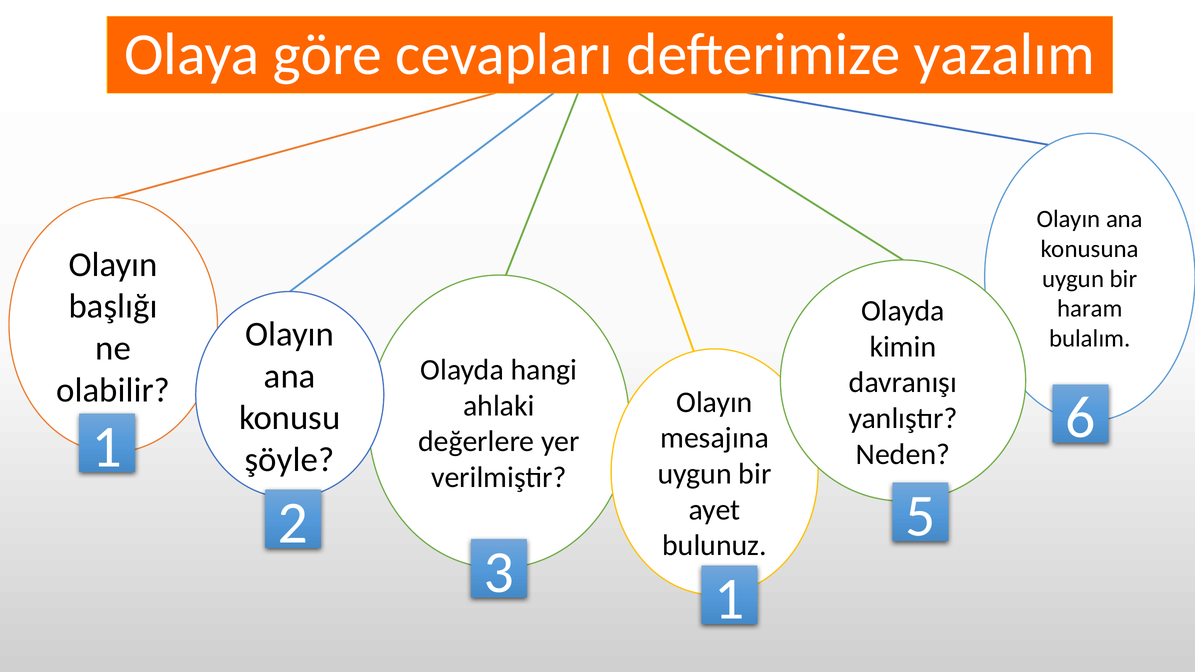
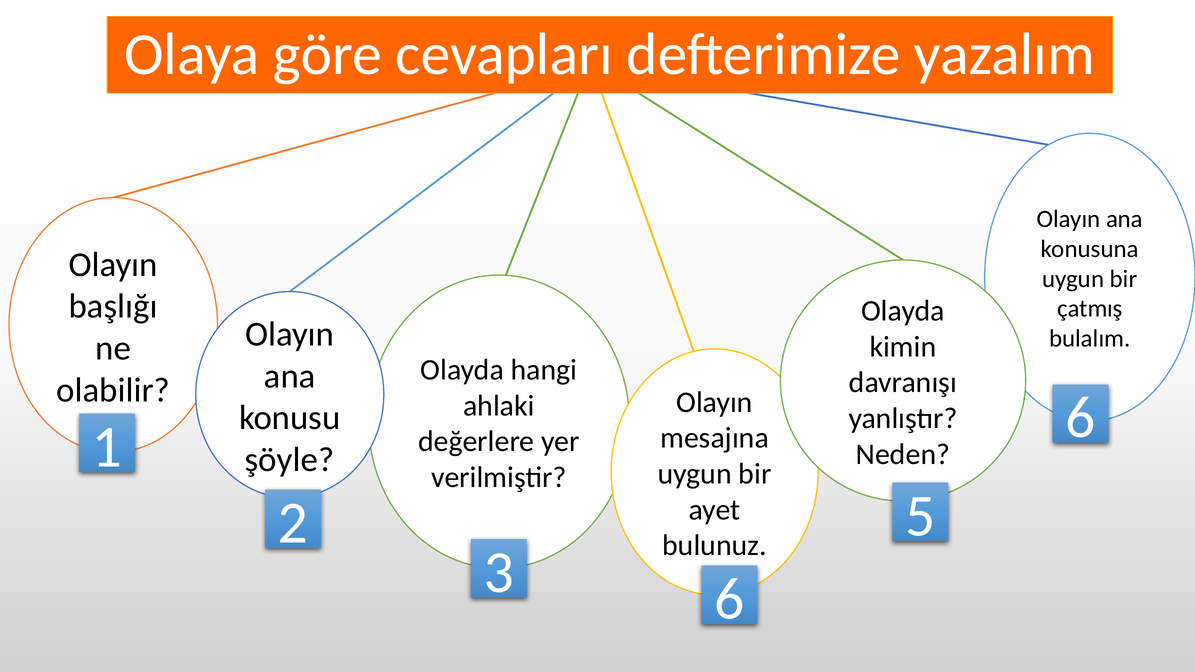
haram: haram -> çatmış (1090, 309)
3 1: 1 -> 6 (729, 599)
